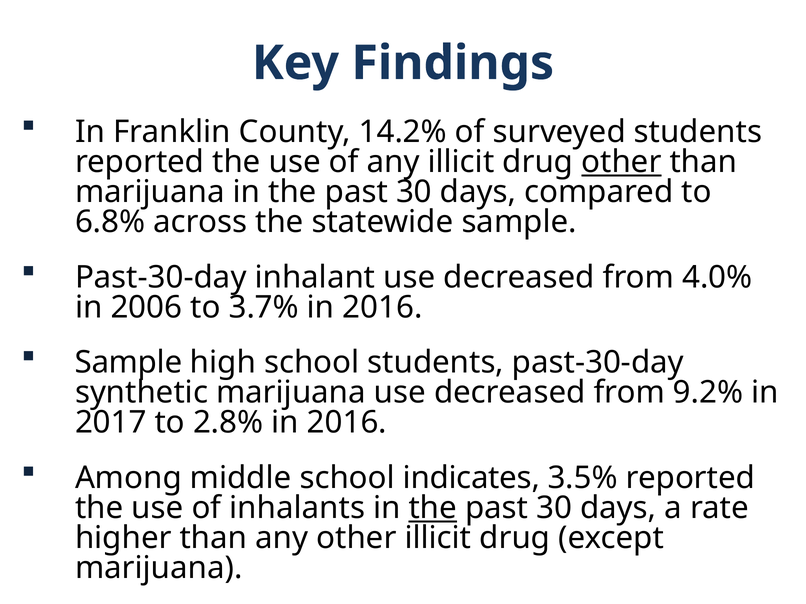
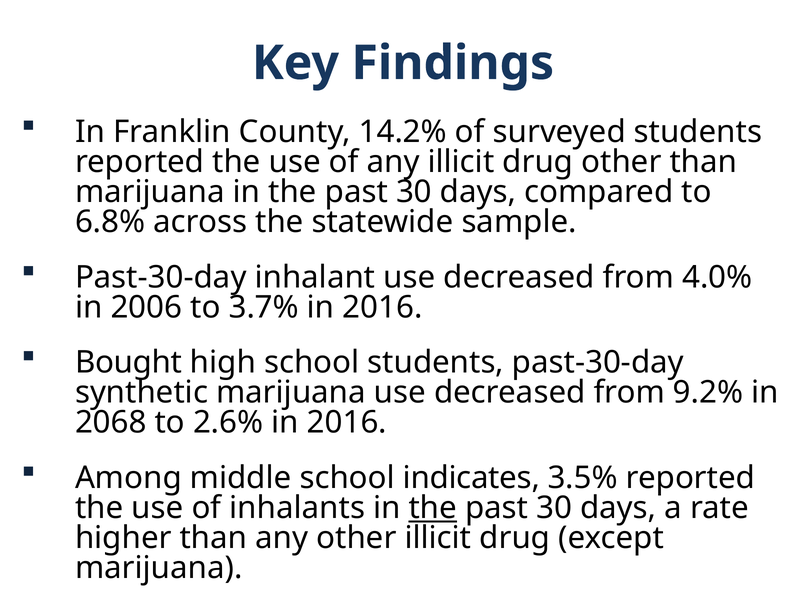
other underline: present -> none (621, 162)
Sample: Sample -> Bought (129, 363)
2017: 2017 -> 2068 (111, 423)
2.8%: 2.8% -> 2.6% (228, 423)
